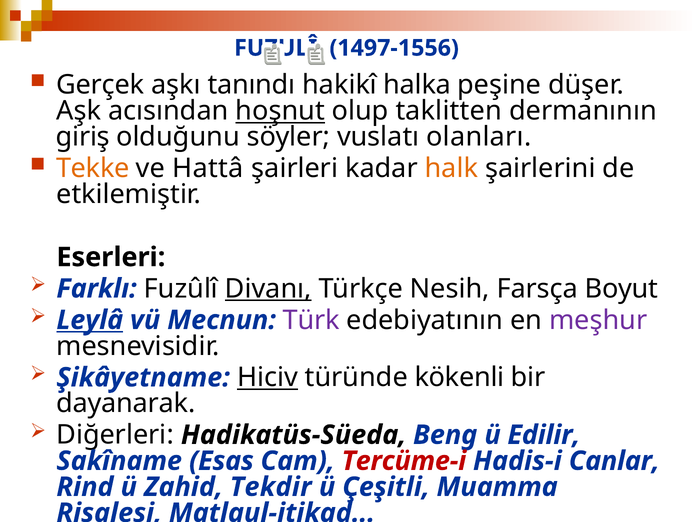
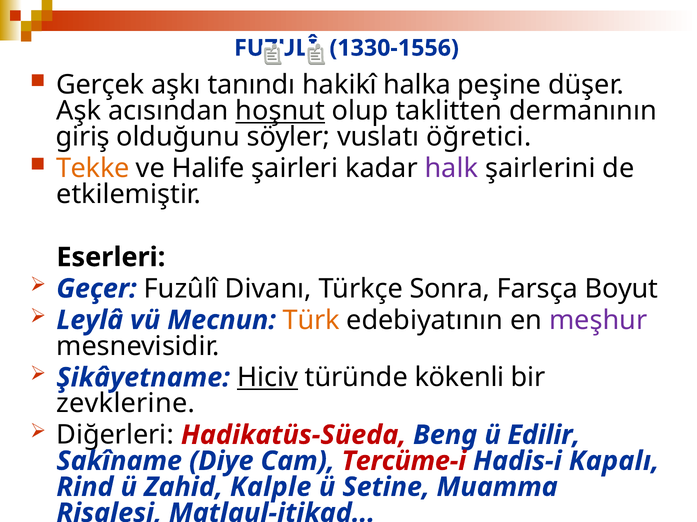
1497-1556: 1497-1556 -> 1330-1556 (394, 48)
olanları: olanları -> öğretici (479, 137)
Hattâ: Hattâ -> Halife (208, 169)
halk colour: orange -> purple (451, 169)
Farklı: Farklı -> Geçer (97, 289)
Divanı underline: present -> none (268, 289)
Nesih: Nesih -> Sonra (450, 289)
Leylâ underline: present -> none (90, 321)
Türk colour: purple -> orange (311, 321)
dayanarak: dayanarak -> zevklerine (126, 404)
Hadikatüs-Süeda colour: black -> red (293, 436)
Esas: Esas -> Diye (221, 462)
Canlar: Canlar -> Kapalı (614, 462)
Tekdir: Tekdir -> Kalple (271, 488)
Çeşitli: Çeşitli -> Setine (386, 488)
